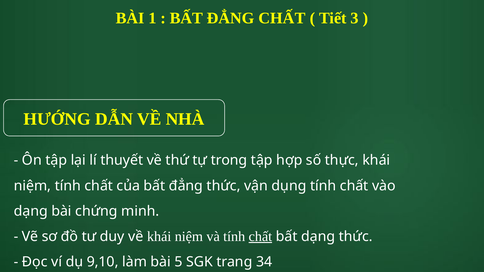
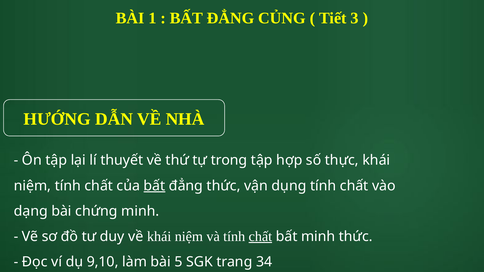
ĐẲNG CHẤT: CHẤT -> CỦNG (282, 18)
bất underline: none -> present (154, 186)
bất dạng: dạng -> minh (318, 237)
